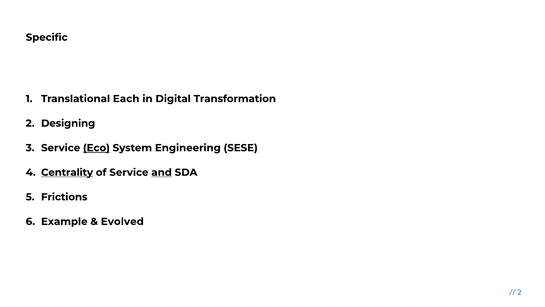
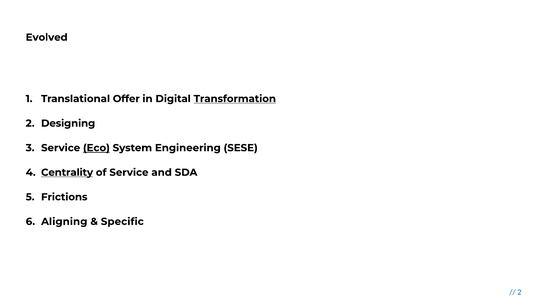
Specific: Specific -> Evolved (47, 37)
Each: Each -> Offer (126, 99)
Transformation underline: none -> present (235, 99)
and underline: present -> none (162, 172)
Example: Example -> Aligning (64, 221)
Evolved: Evolved -> Specific (122, 221)
